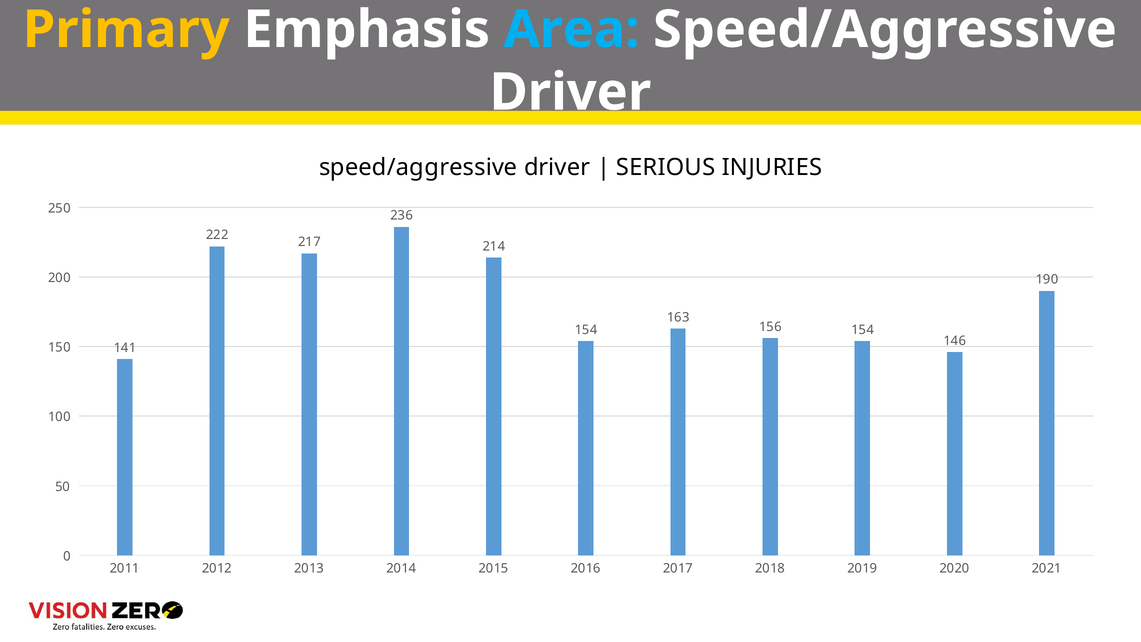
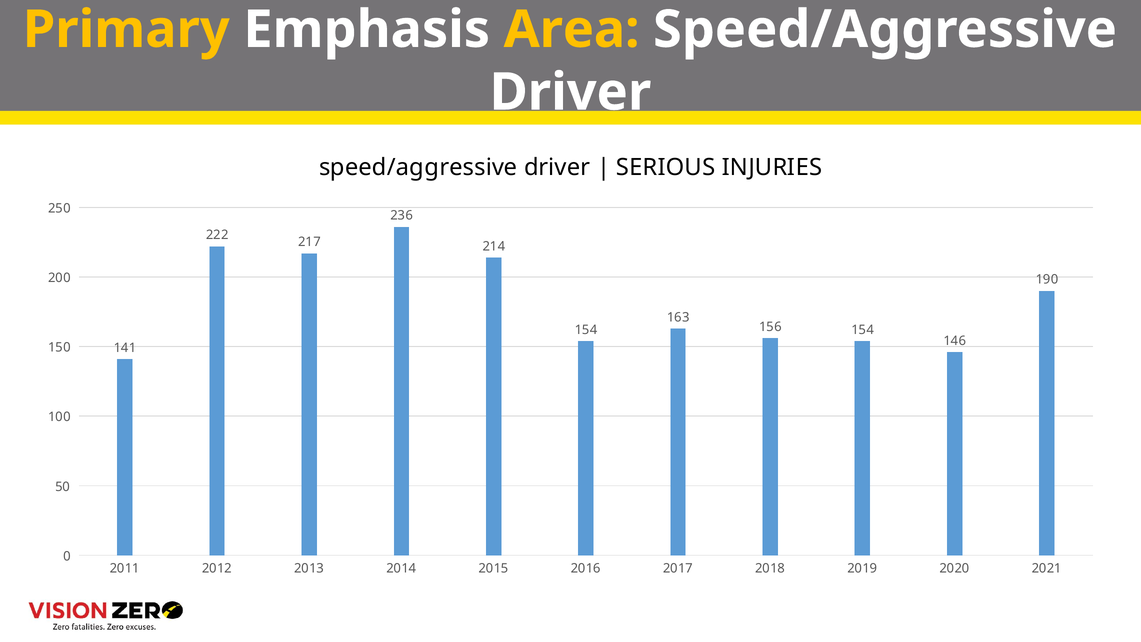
Area colour: light blue -> yellow (572, 30)
